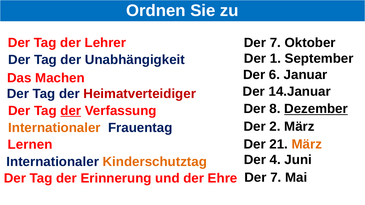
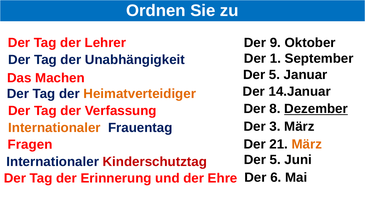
Lehrer Der 7: 7 -> 9 (275, 43)
6: 6 -> 5 (275, 75)
Heimatverteidiger colour: red -> orange (140, 94)
der underline: present -> none (71, 111)
2: 2 -> 3 (275, 127)
Lernen: Lernen -> Fragen (30, 145)
4: 4 -> 5 (275, 160)
Kinderschutztag colour: orange -> red (155, 162)
7: 7 -> 6 (276, 178)
